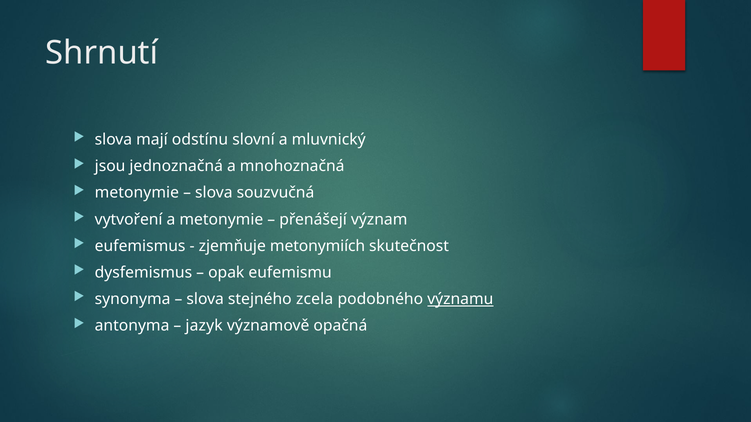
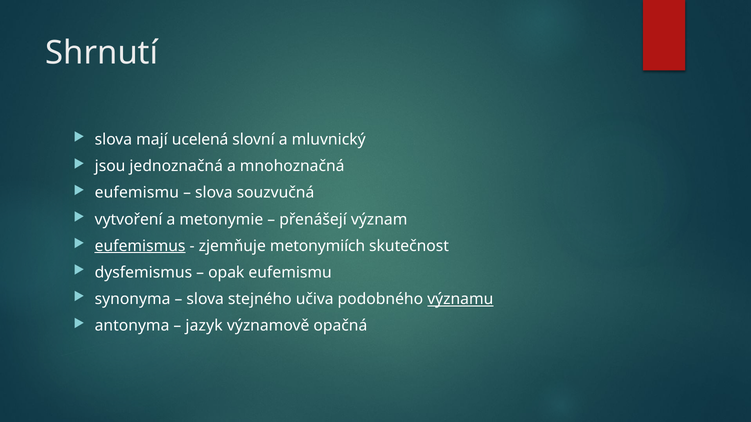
odstínu: odstínu -> ucelená (200, 140)
metonymie: metonymie -> eufemismu (137, 193)
eufemismus underline: none -> present (140, 246)
zcela: zcela -> učiva (315, 299)
